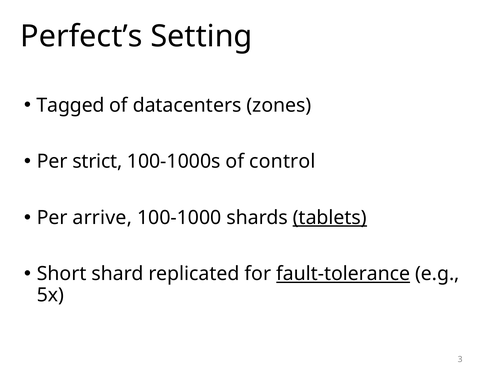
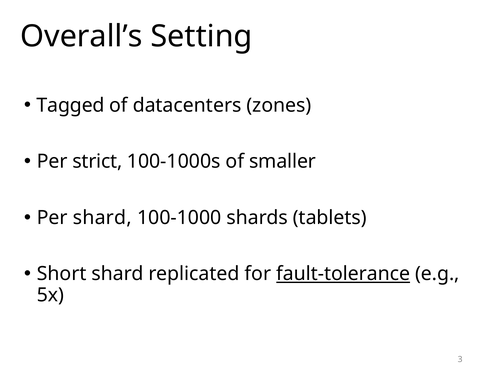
Perfect’s: Perfect’s -> Overall’s (81, 36)
control: control -> smaller (283, 161)
Per arrive: arrive -> shard (102, 217)
tablets underline: present -> none (330, 217)
